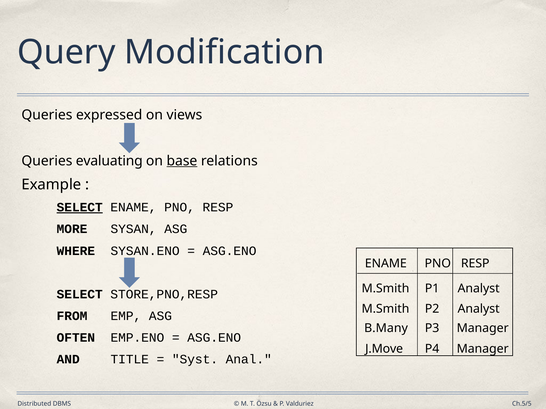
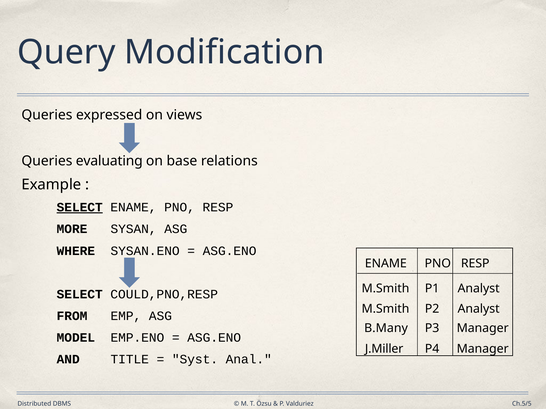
base underline: present -> none (182, 161)
STORE,PNO,RESP: STORE,PNO,RESP -> COULD,PNO,RESP (164, 295)
OFTEN: OFTEN -> MODEL (76, 338)
J.Move: J.Move -> J.Miller (384, 349)
